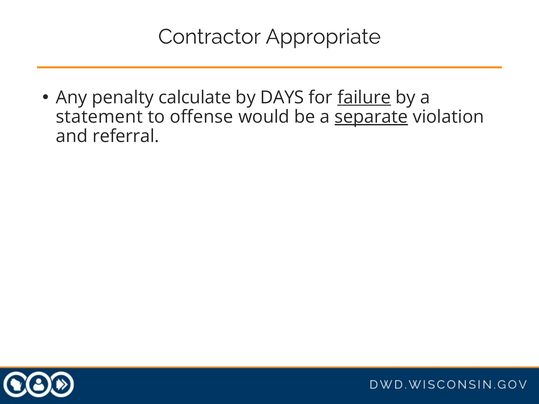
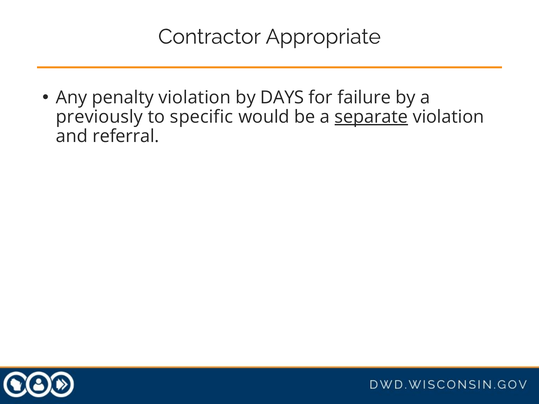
penalty calculate: calculate -> violation (195, 98)
failure underline: present -> none (364, 98)
statement: statement -> previously (99, 117)
offense: offense -> specific (202, 117)
